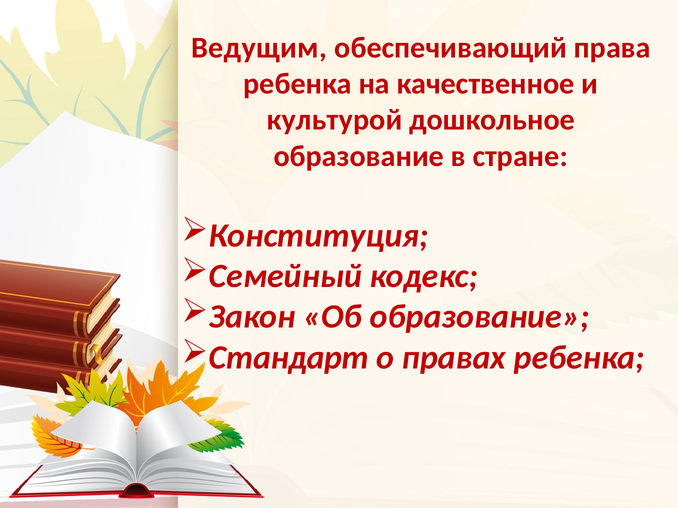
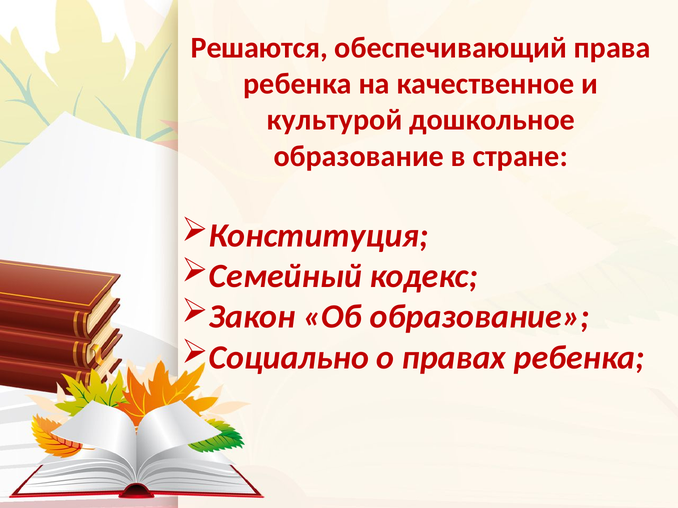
Ведущим: Ведущим -> Решаются (259, 48)
Стандарт: Стандарт -> Социально (289, 358)
